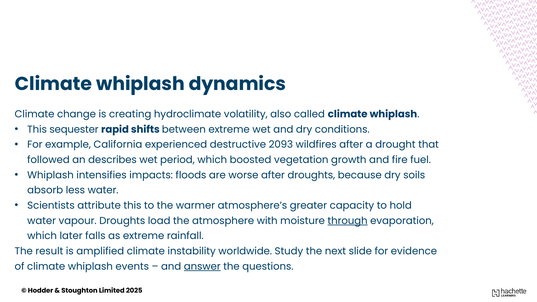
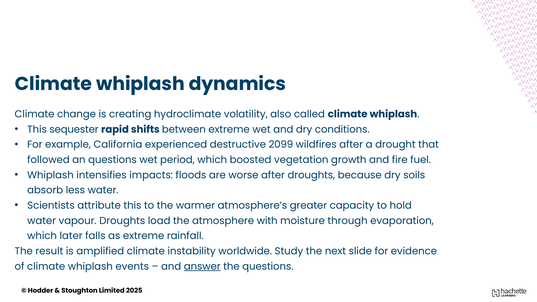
2093: 2093 -> 2099 (281, 145)
an describes: describes -> questions (112, 160)
through underline: present -> none (348, 221)
